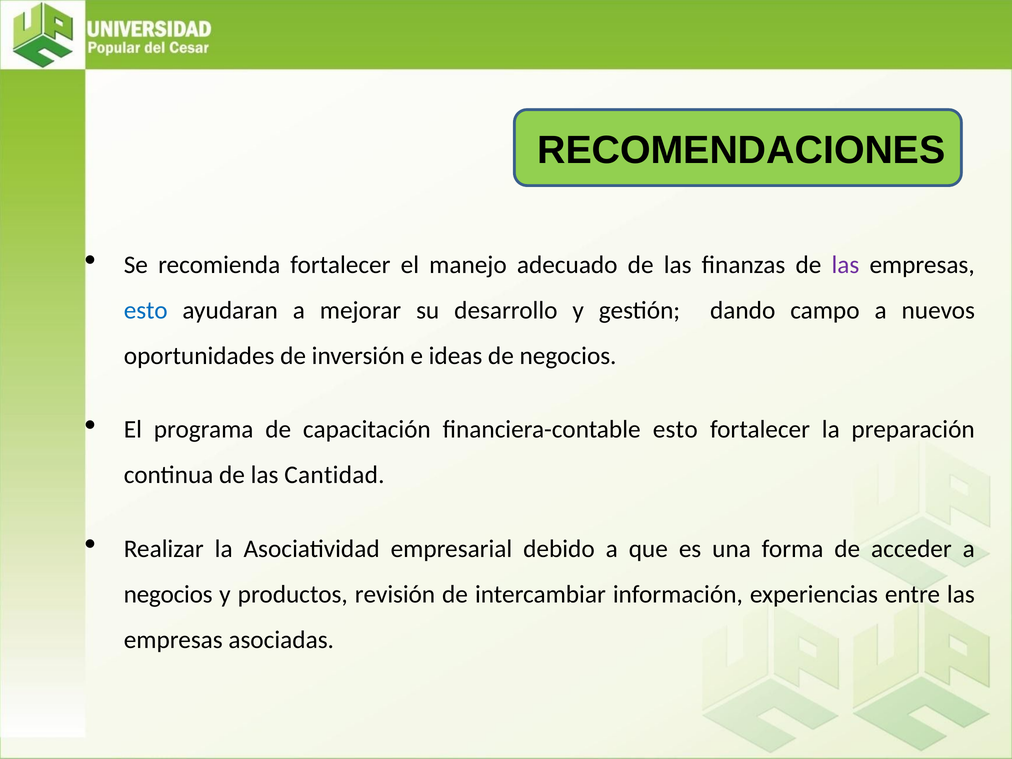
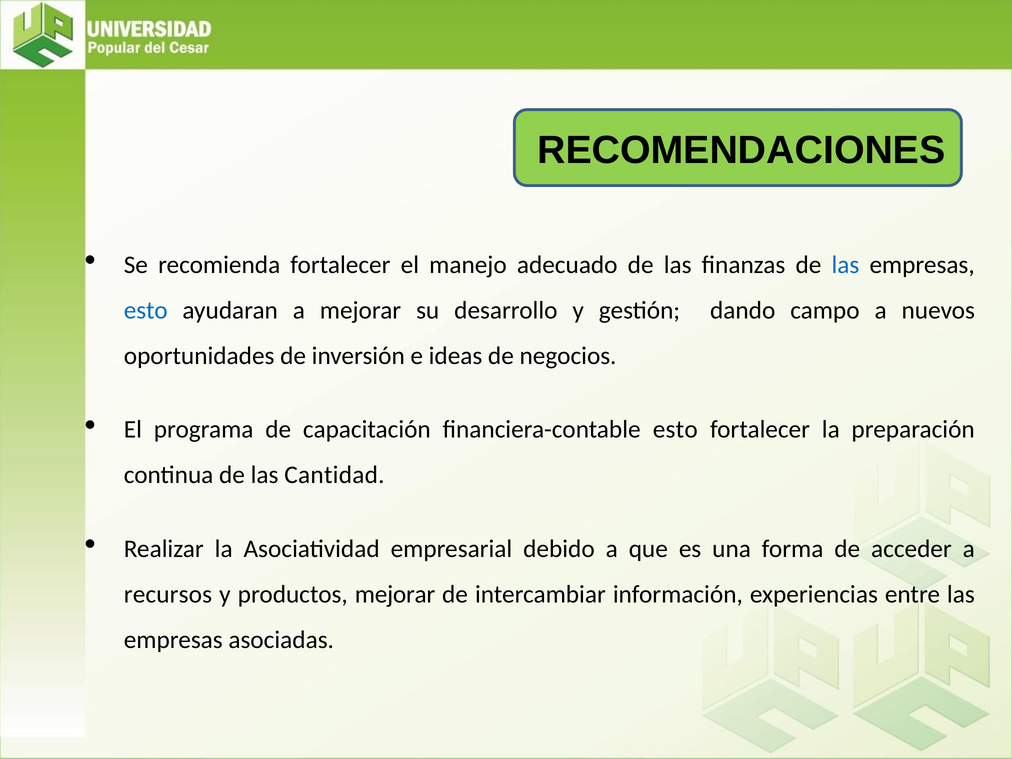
las colour: purple -> blue (845, 265)
negocios: negocios -> recursos (168, 594)
productos revisión: revisión -> mejorar (395, 594)
